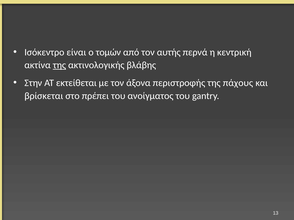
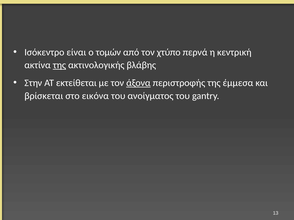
αυτής: αυτής -> χτύπο (169, 52)
άξονα underline: none -> present (138, 83)
πάχους: πάχους -> έμμεσα (238, 83)
πρέπει: πρέπει -> εικόνα (95, 96)
